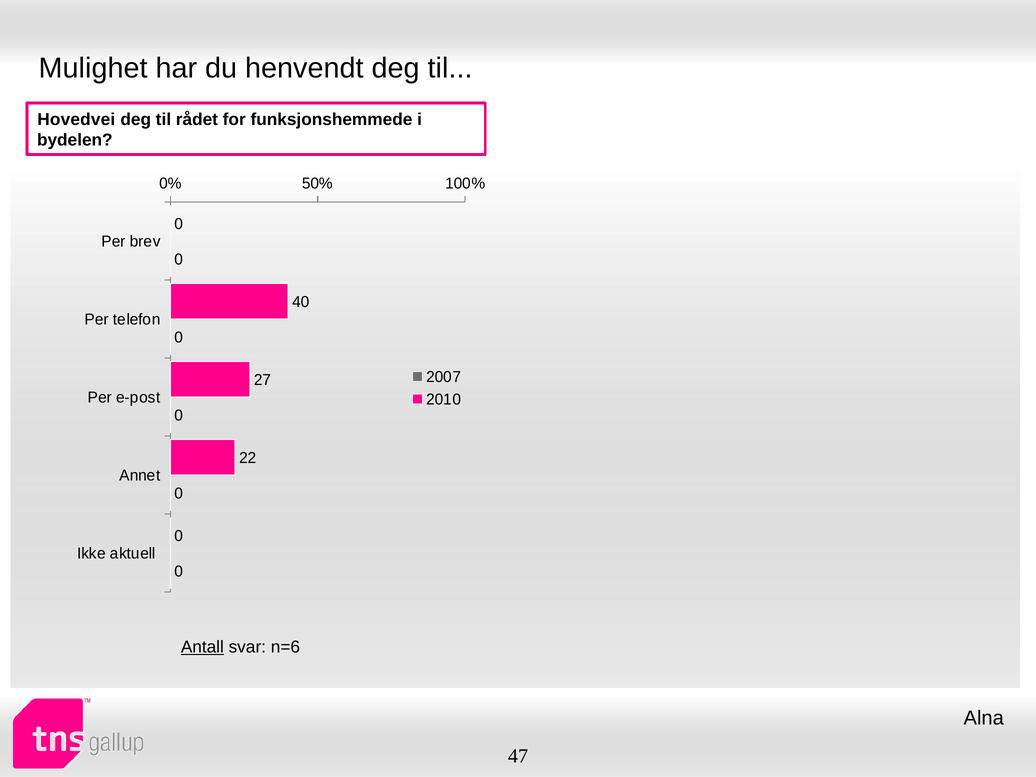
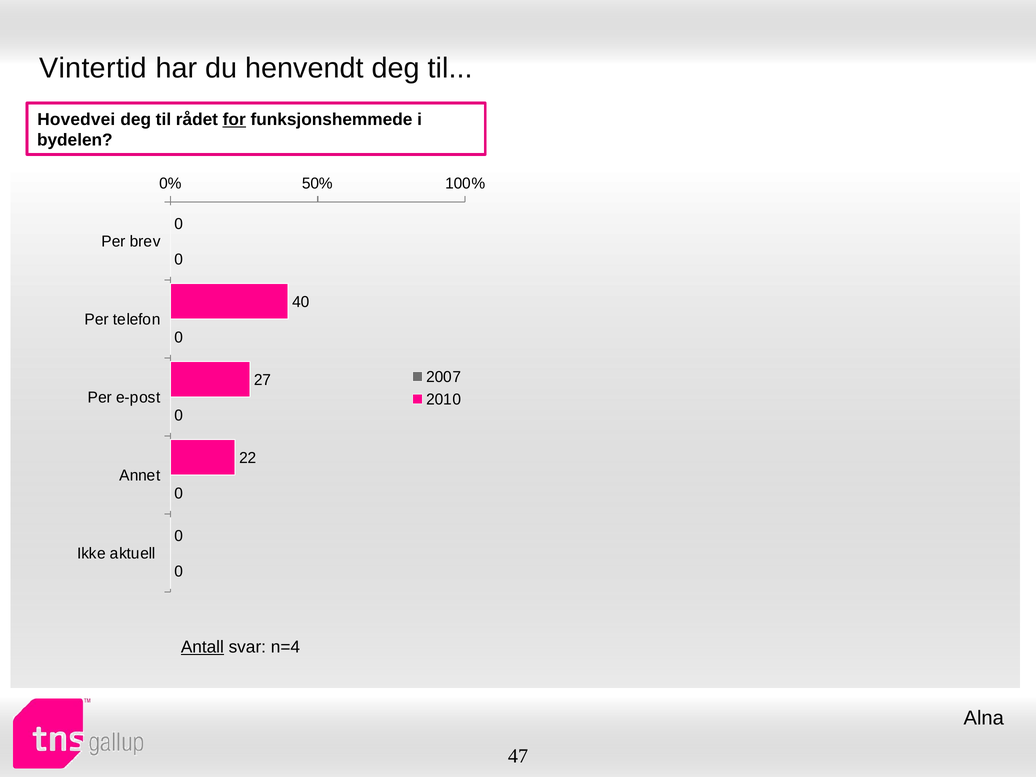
Mulighet: Mulighet -> Vintertid (93, 68)
for underline: none -> present (234, 120)
n=6: n=6 -> n=4 (285, 647)
